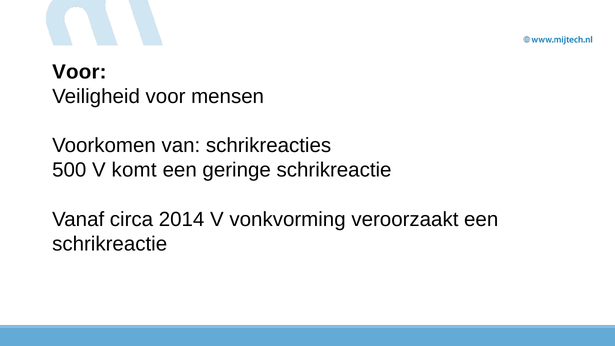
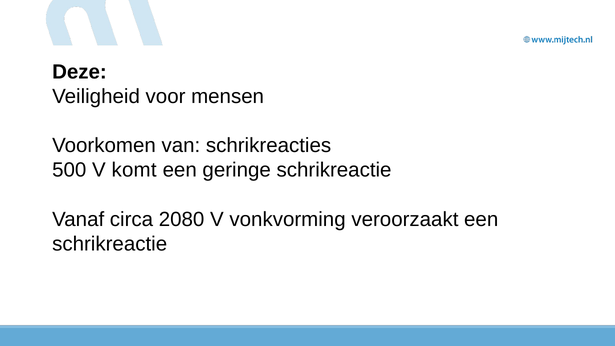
Voor: Voor -> Deze (79, 72)
2014: 2014 -> 2080 (182, 219)
